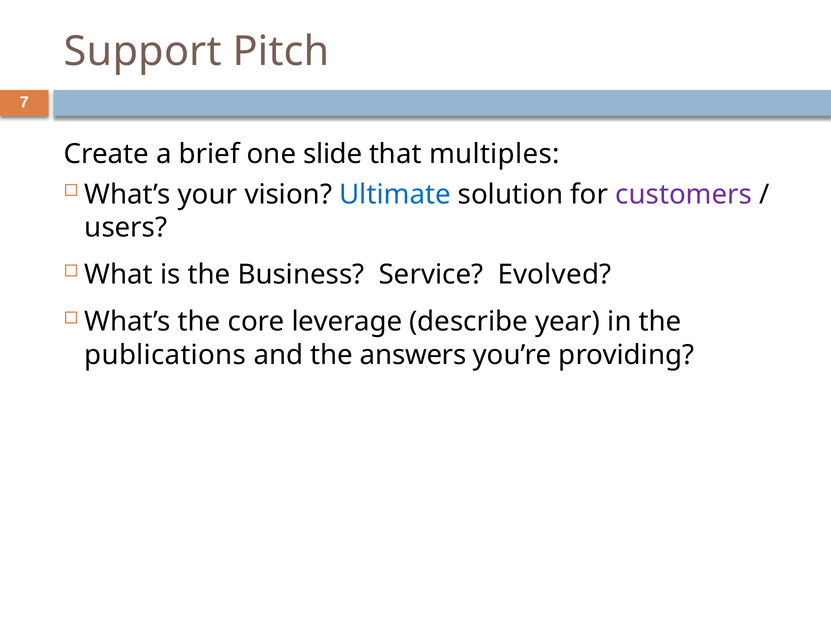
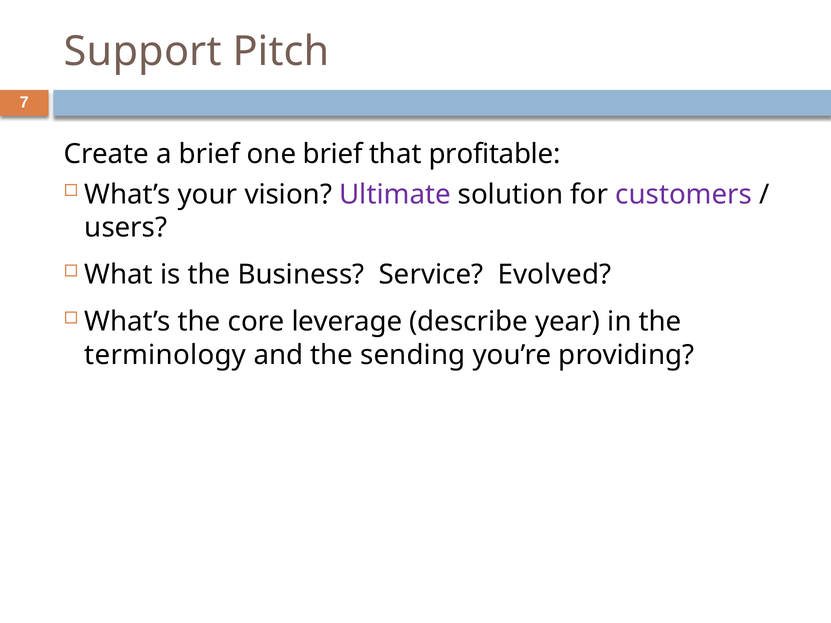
one slide: slide -> brief (333, 154)
multiples: multiples -> profitable (495, 154)
Ultimate colour: blue -> purple (395, 194)
publications: publications -> terminology (165, 355)
answers: answers -> sending (413, 355)
